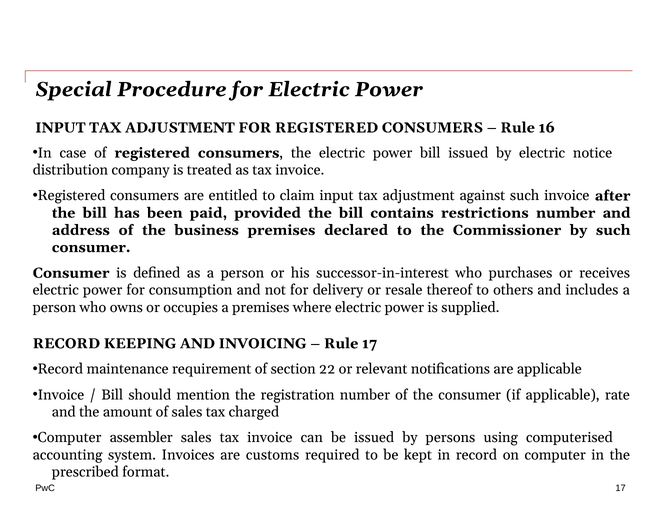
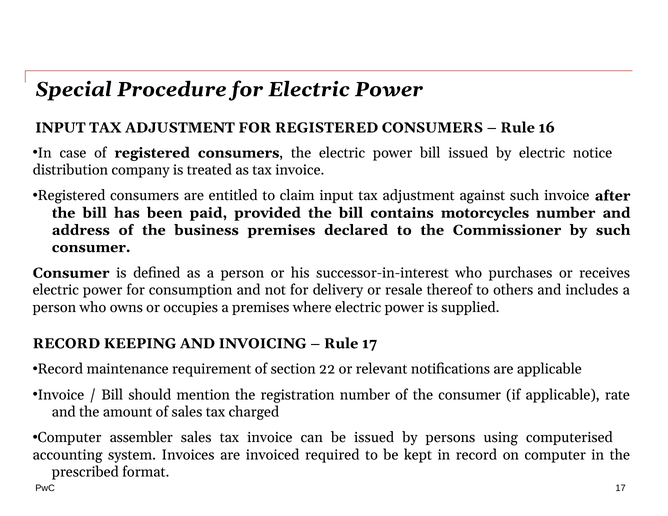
restrictions: restrictions -> motorcycles (485, 213)
customs: customs -> invoiced (273, 455)
